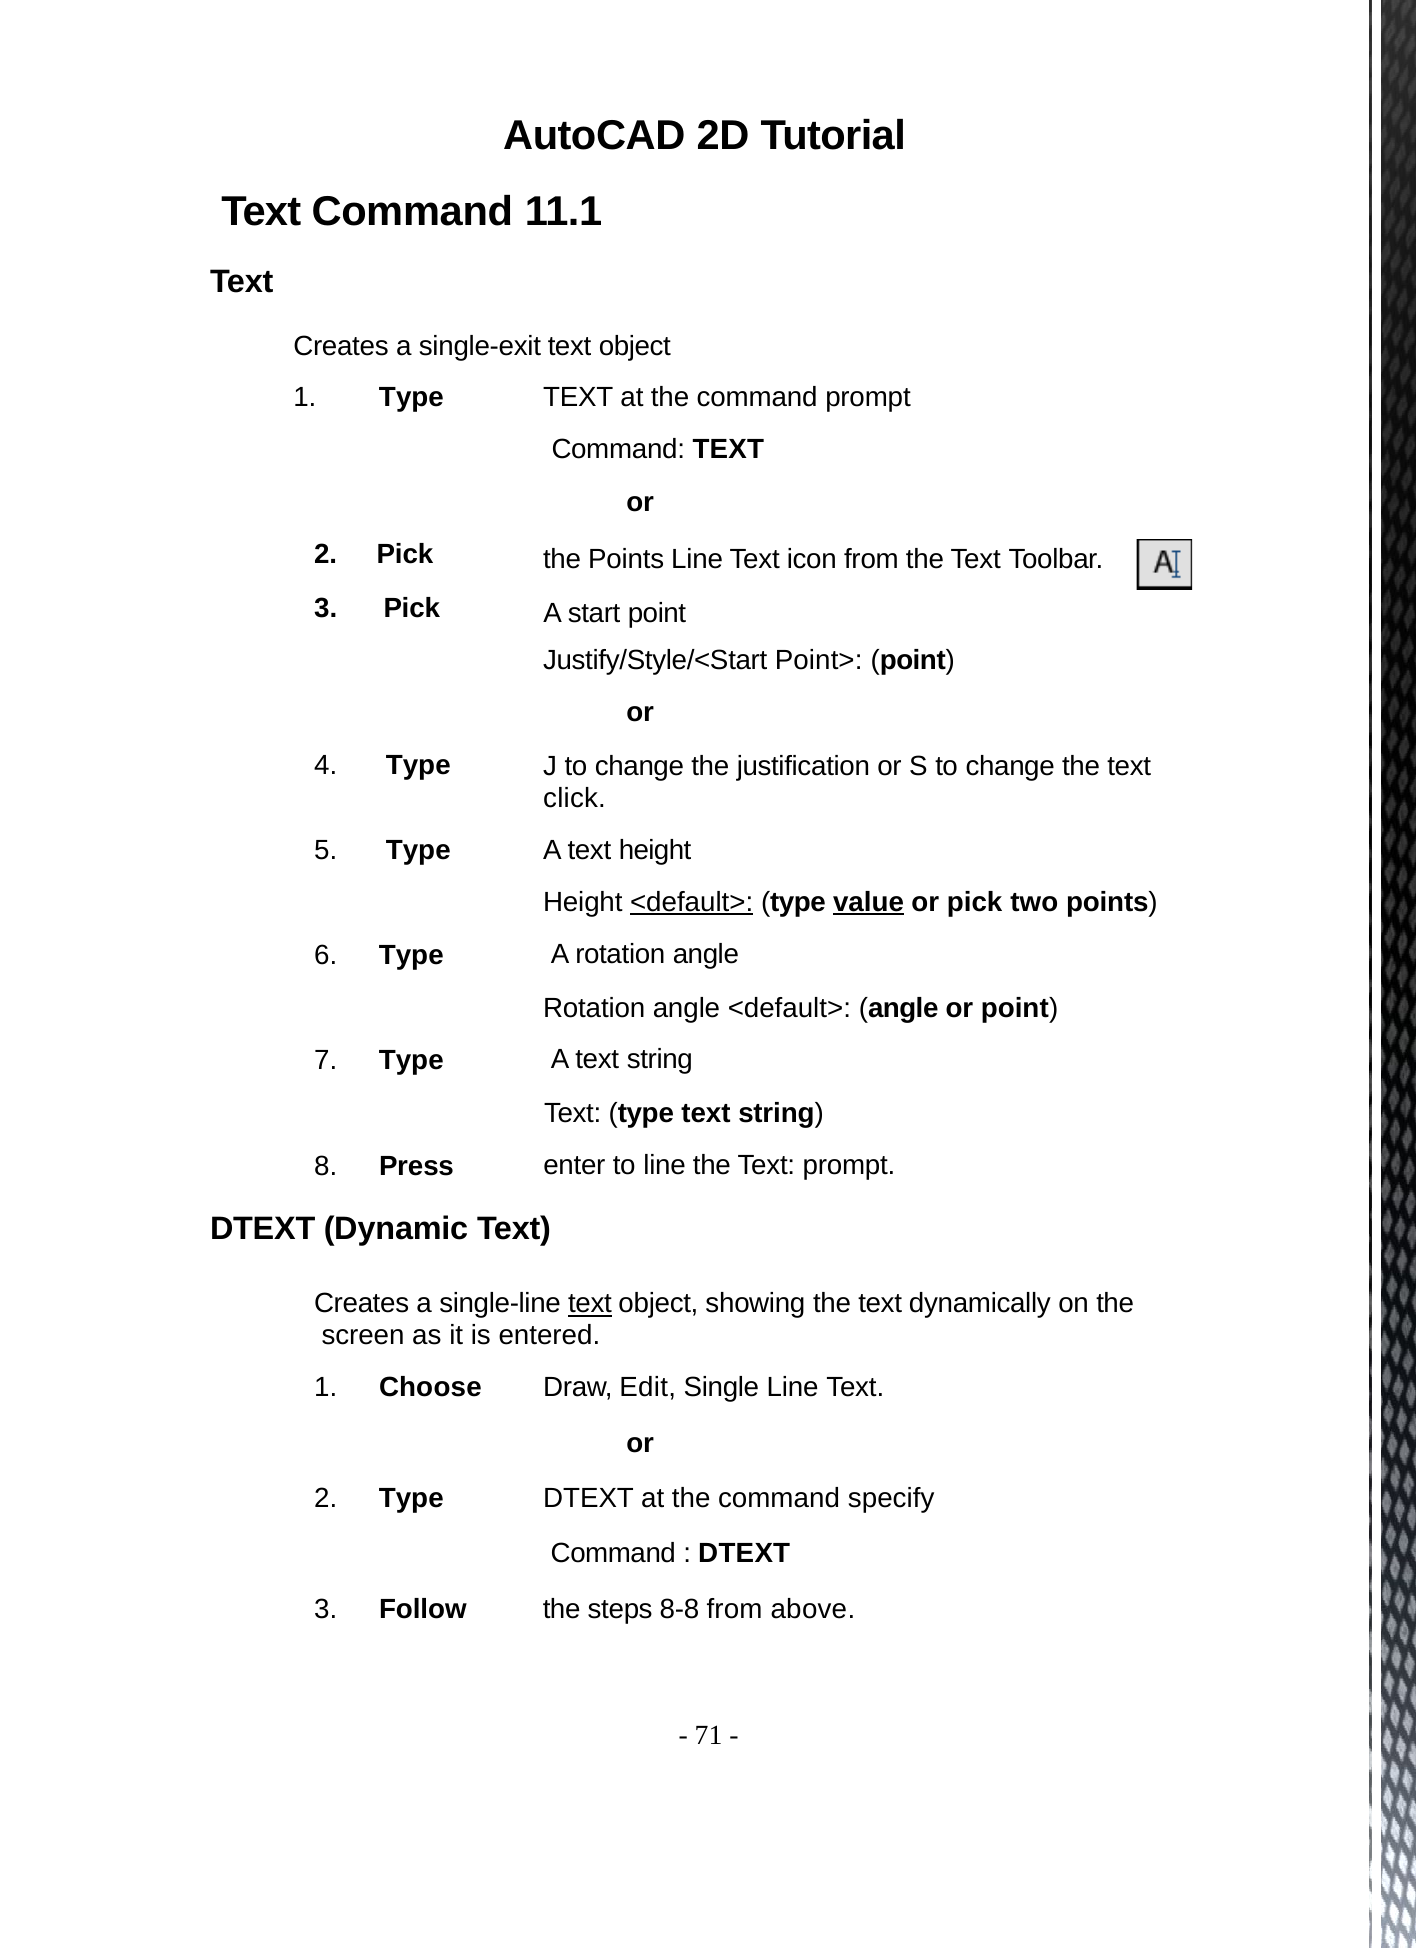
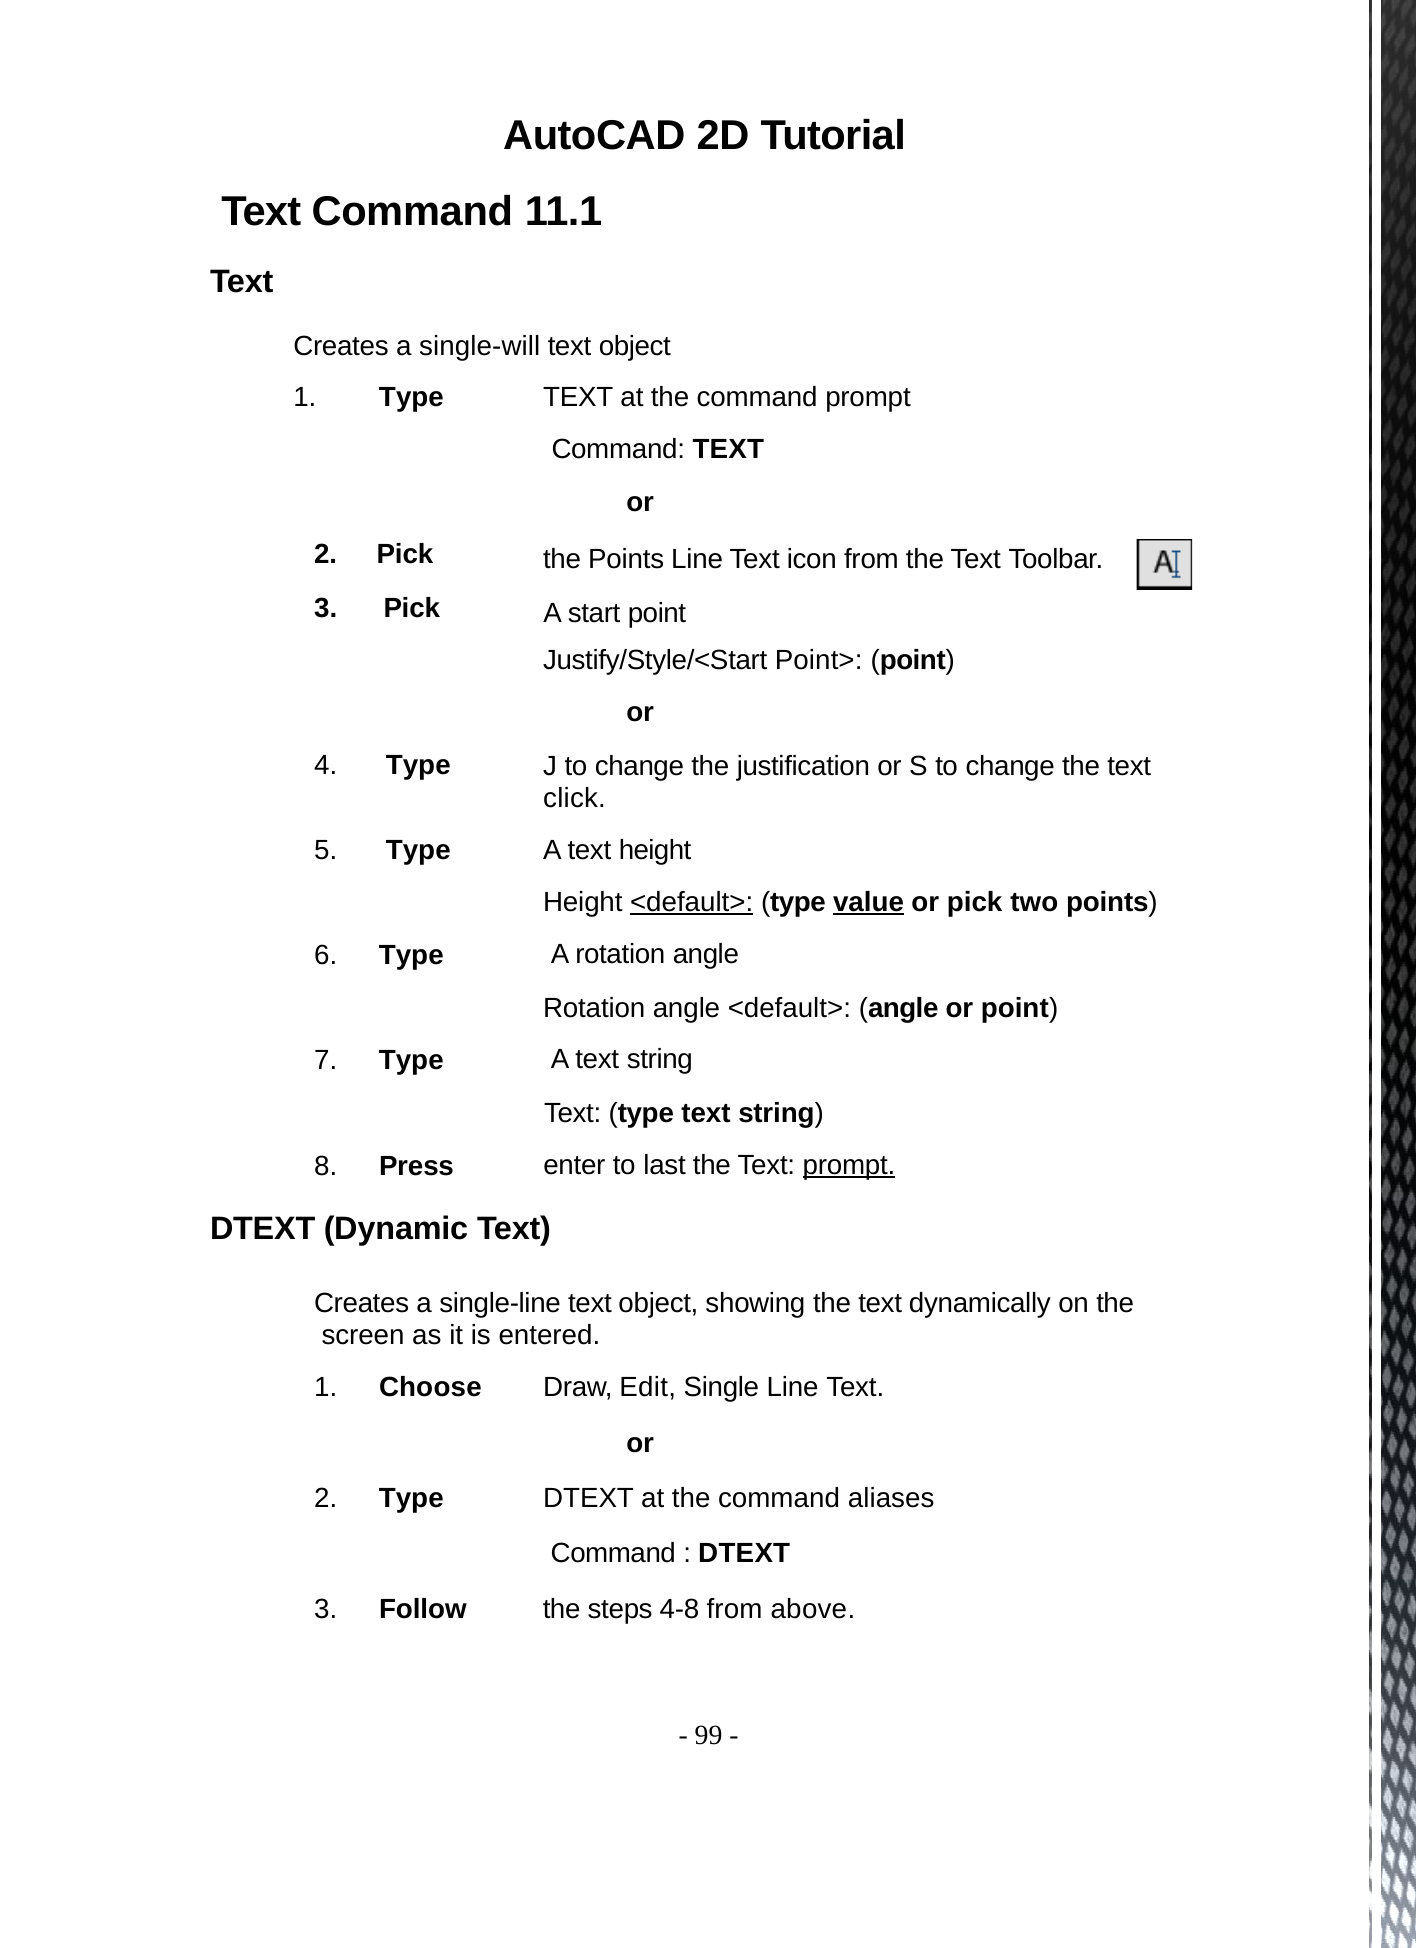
single-exit: single-exit -> single-will (480, 346)
to line: line -> last (665, 1165)
prompt underline: none -> present (849, 1165)
text underline: present -> none (590, 1304)
specify: specify -> aliases (891, 1499)
8-8: 8-8 -> 4-8 (680, 1609)
71: 71 -> 99 (709, 1735)
